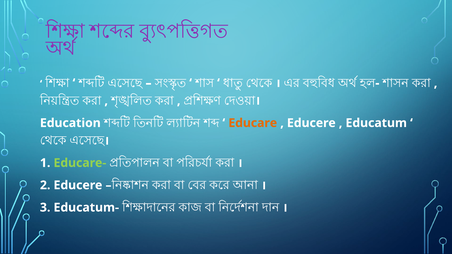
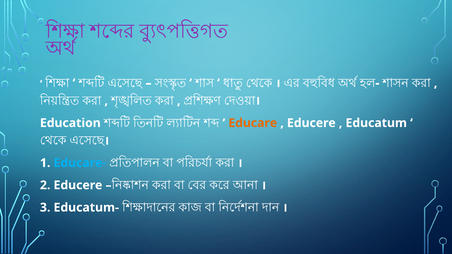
Educare- colour: light green -> light blue (80, 163)
